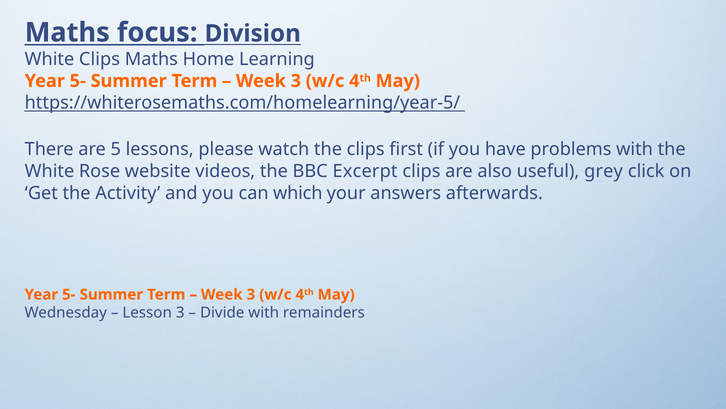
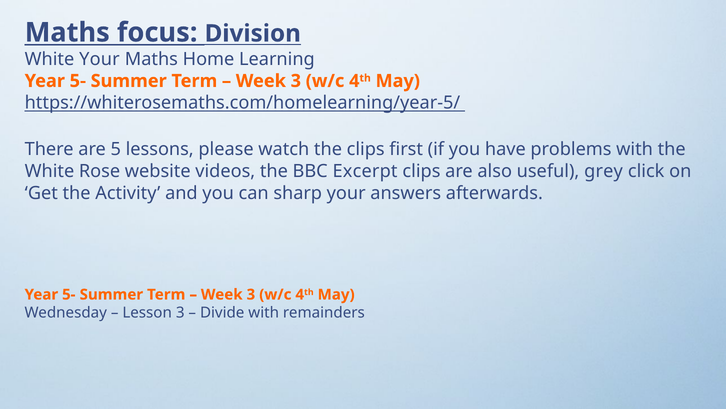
White Clips: Clips -> Your (99, 59)
which: which -> sharp (298, 193)
